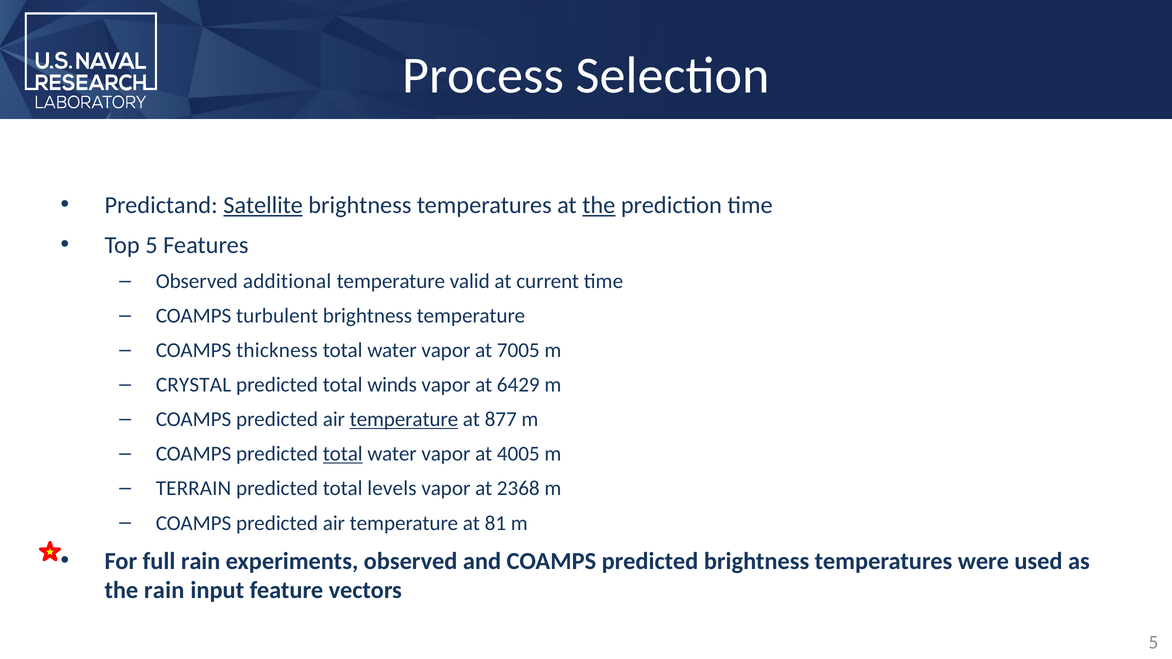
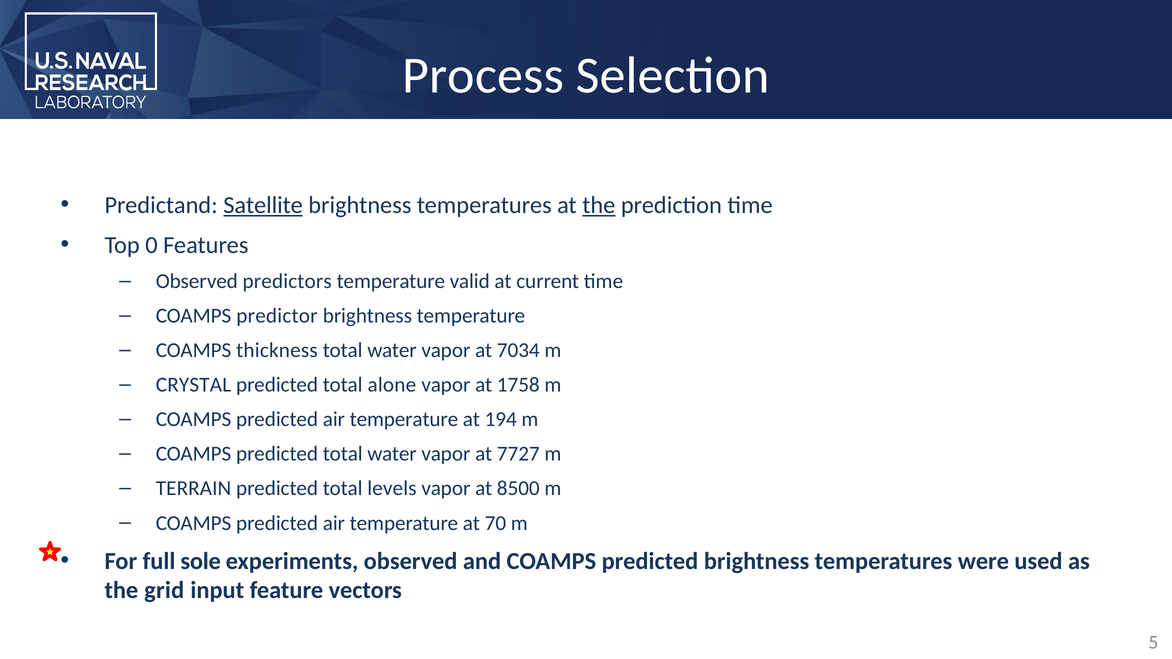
Top 5: 5 -> 0 (151, 245)
additional: additional -> predictors (287, 281)
turbulent: turbulent -> predictor (277, 316)
7005: 7005 -> 7034 (518, 350)
winds: winds -> alone (392, 385)
6429: 6429 -> 1758 (518, 385)
temperature underline: present -> none (404, 420)
877: 877 -> 194 (501, 420)
total underline: present -> none (343, 454)
4005: 4005 -> 7727 (518, 454)
2368: 2368 -> 8500 (518, 489)
81: 81 -> 70 (495, 523)
full rain: rain -> sole (201, 561)
the rain: rain -> grid (164, 591)
